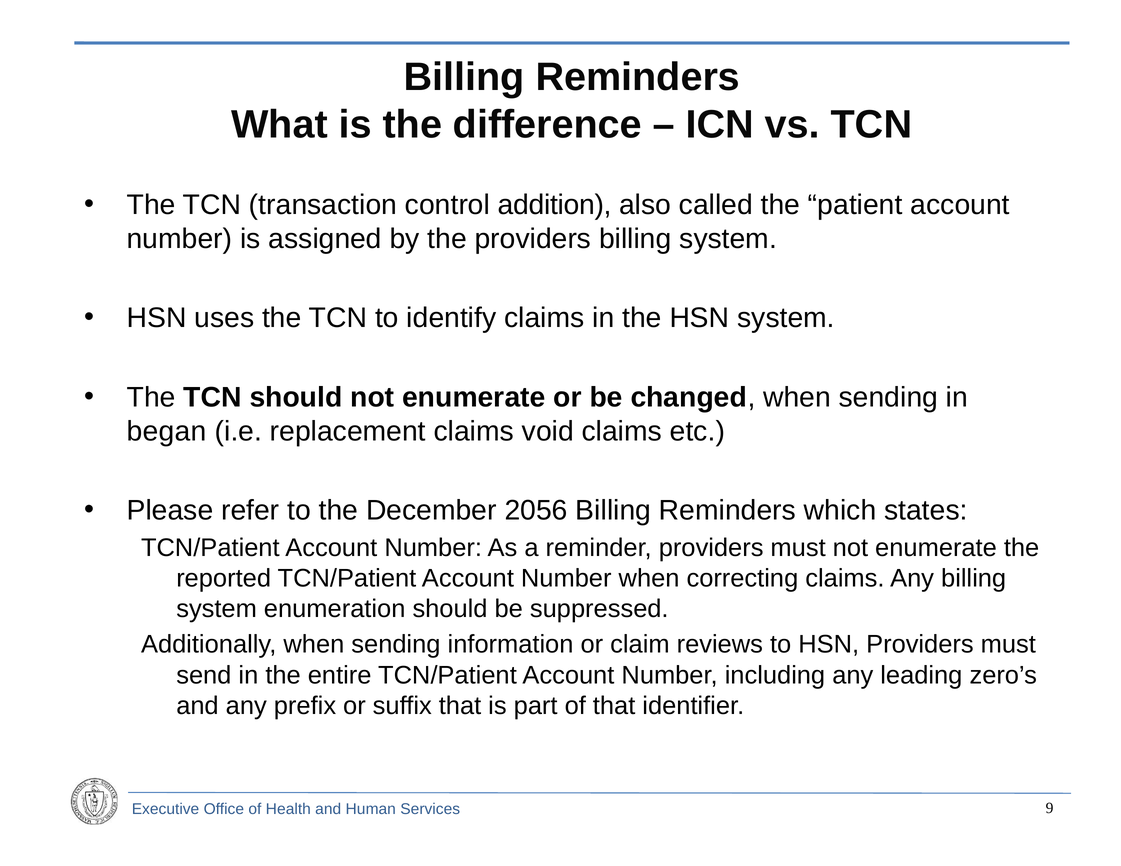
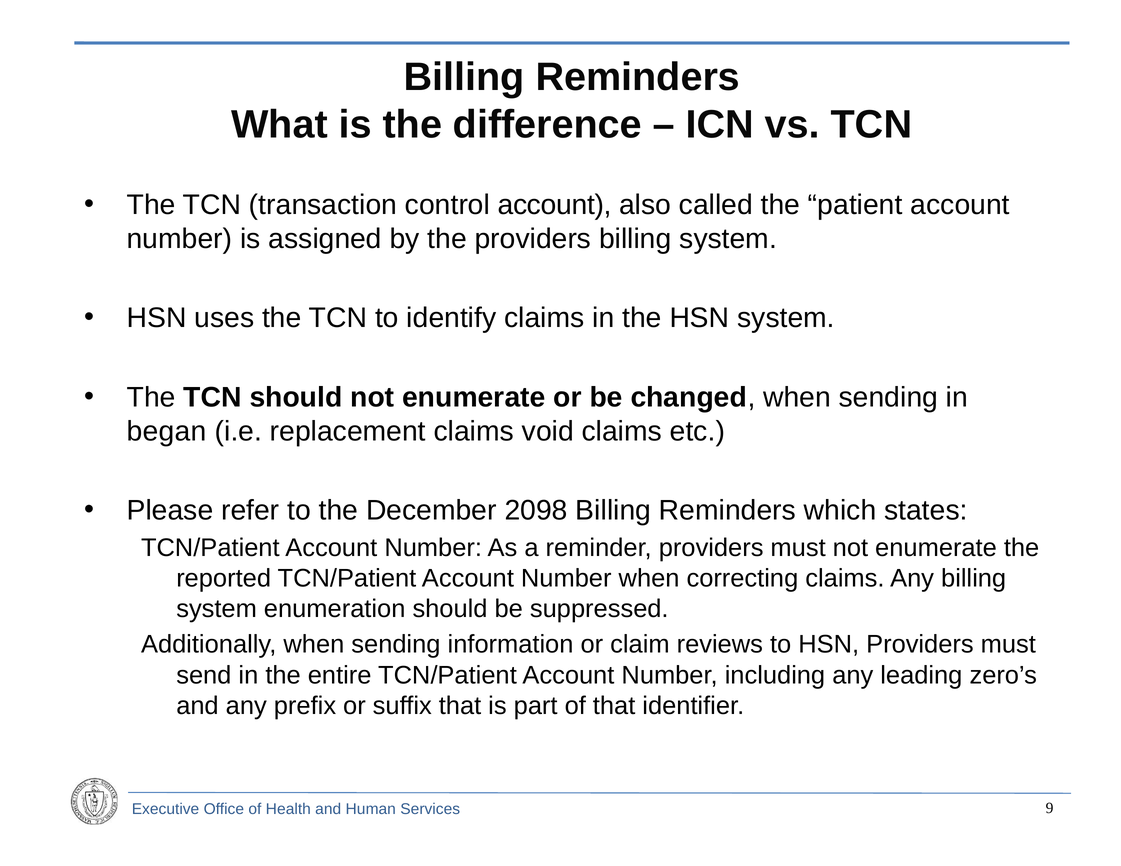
control addition: addition -> account (555, 205)
2056: 2056 -> 2098 (536, 511)
